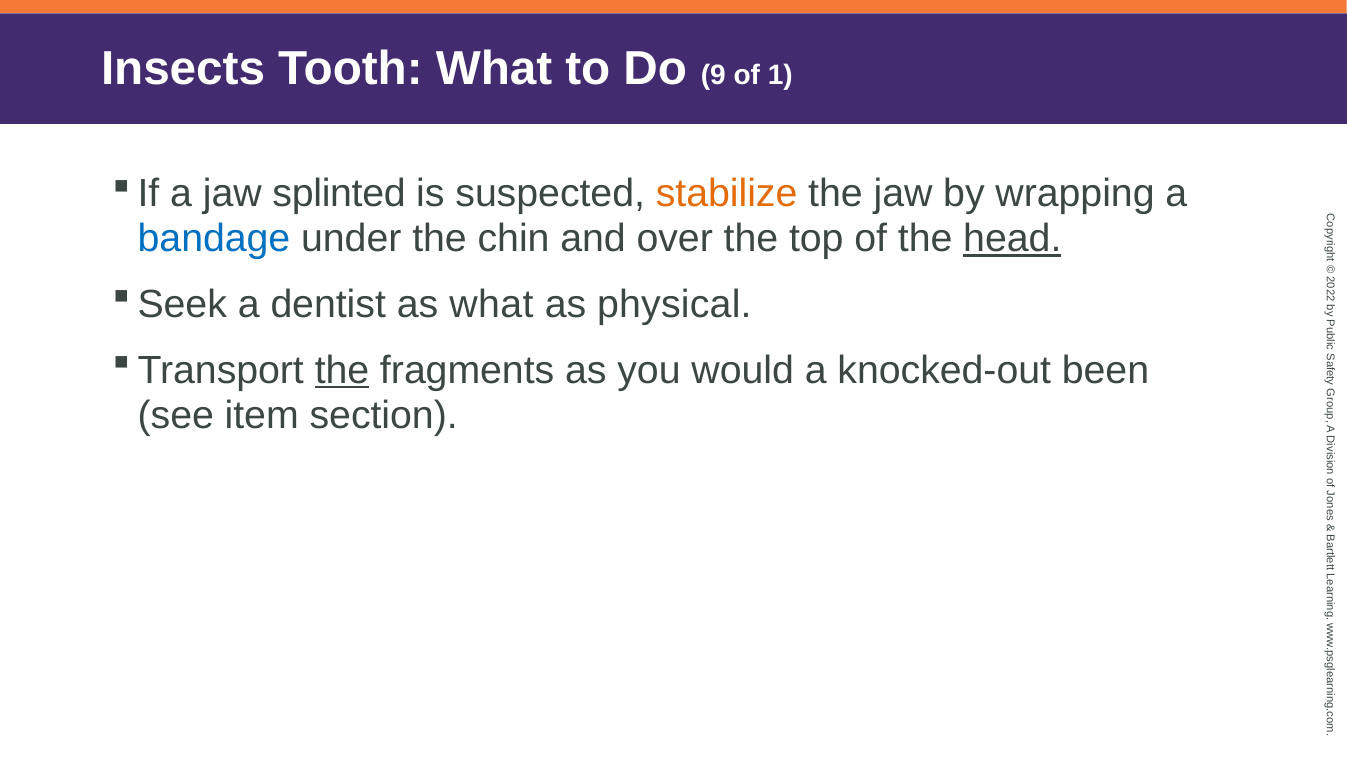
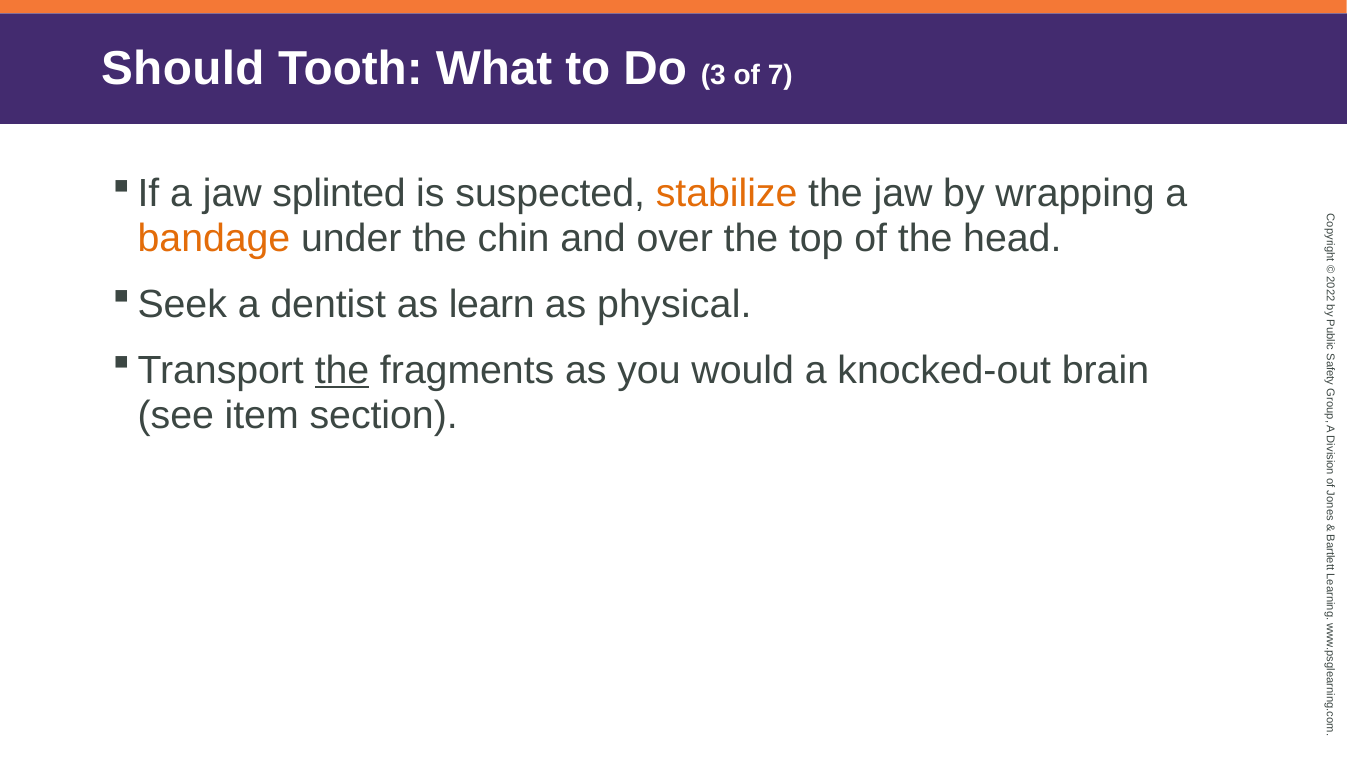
Insects: Insects -> Should (183, 69)
9: 9 -> 3 (713, 76)
1: 1 -> 7 (780, 76)
bandage colour: blue -> orange (214, 239)
head underline: present -> none (1012, 239)
as what: what -> learn (492, 305)
been: been -> brain (1105, 371)
